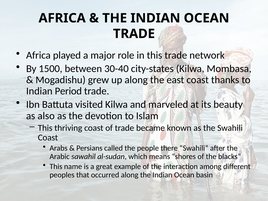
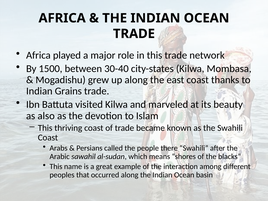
Period: Period -> Grains (68, 91)
